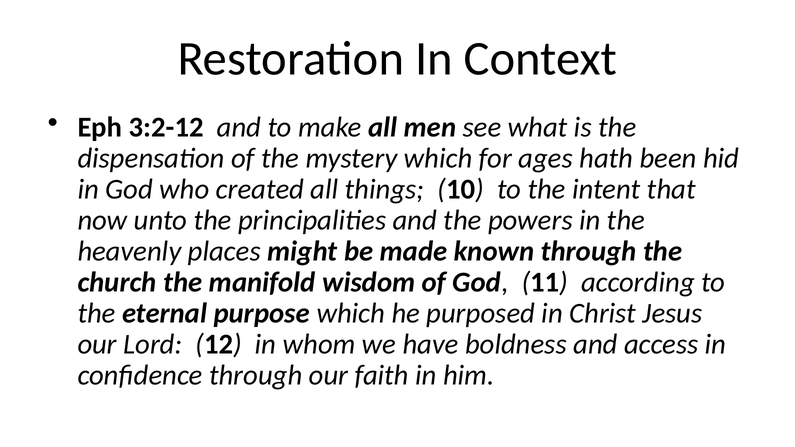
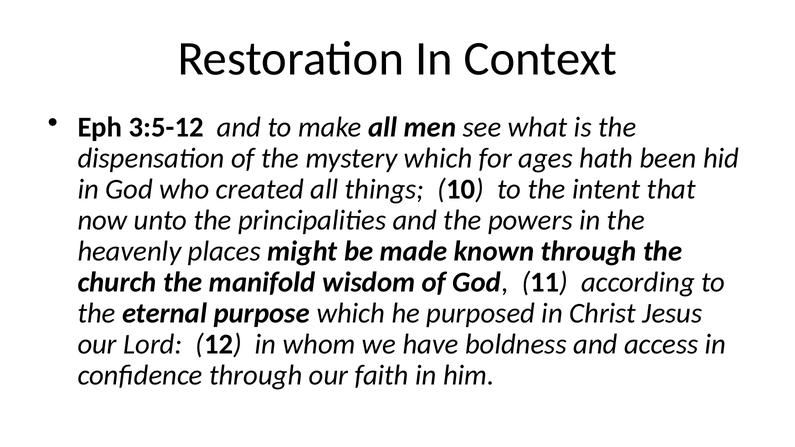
3:2-12: 3:2-12 -> 3:5-12 (166, 128)
